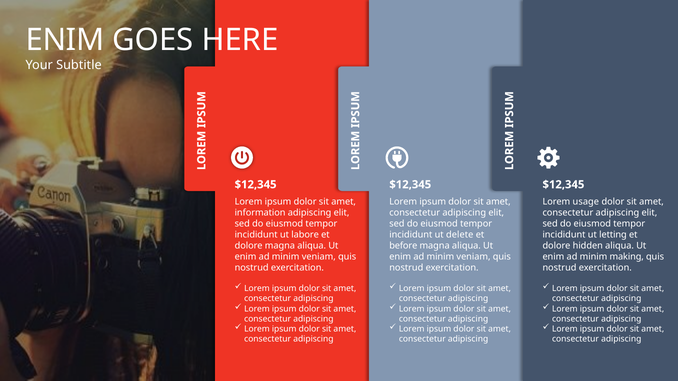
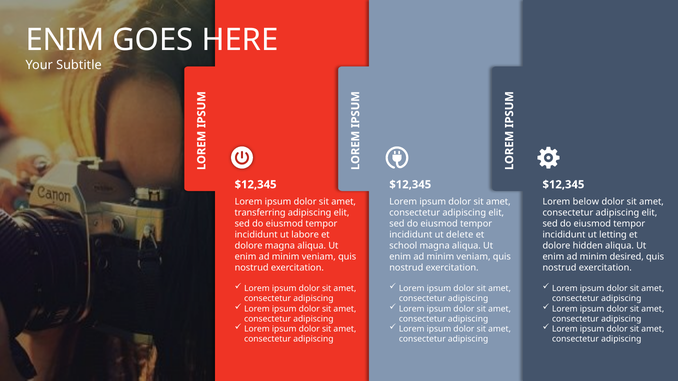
usage: usage -> below (586, 202)
information: information -> transferring (260, 213)
before: before -> school (403, 246)
making: making -> desired (627, 257)
